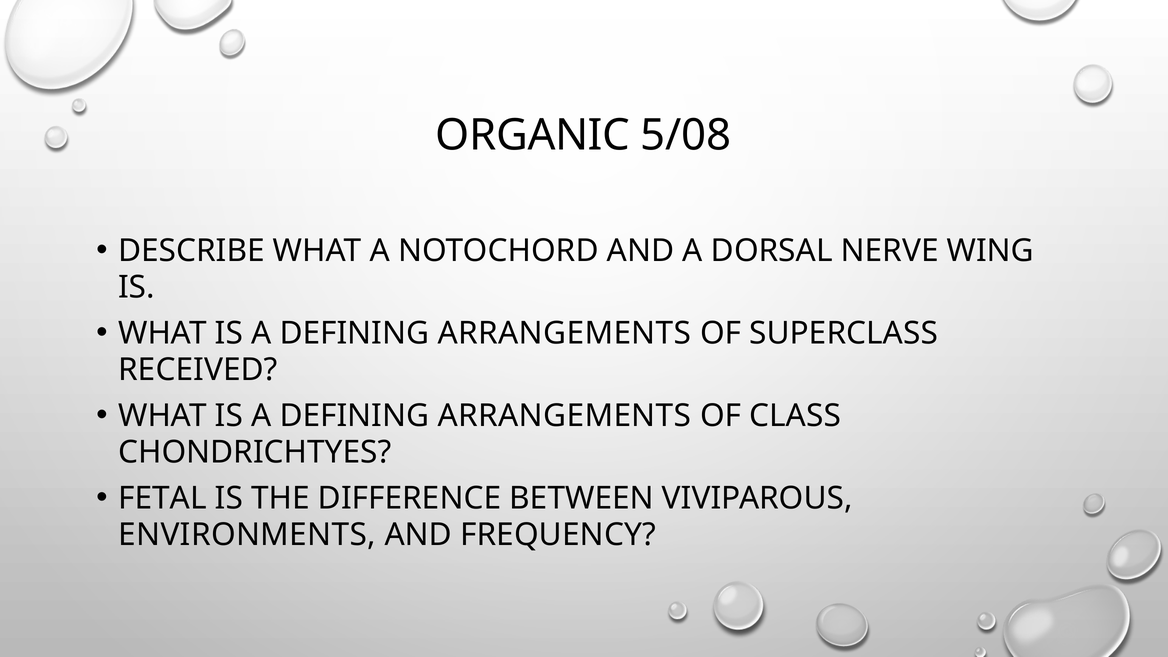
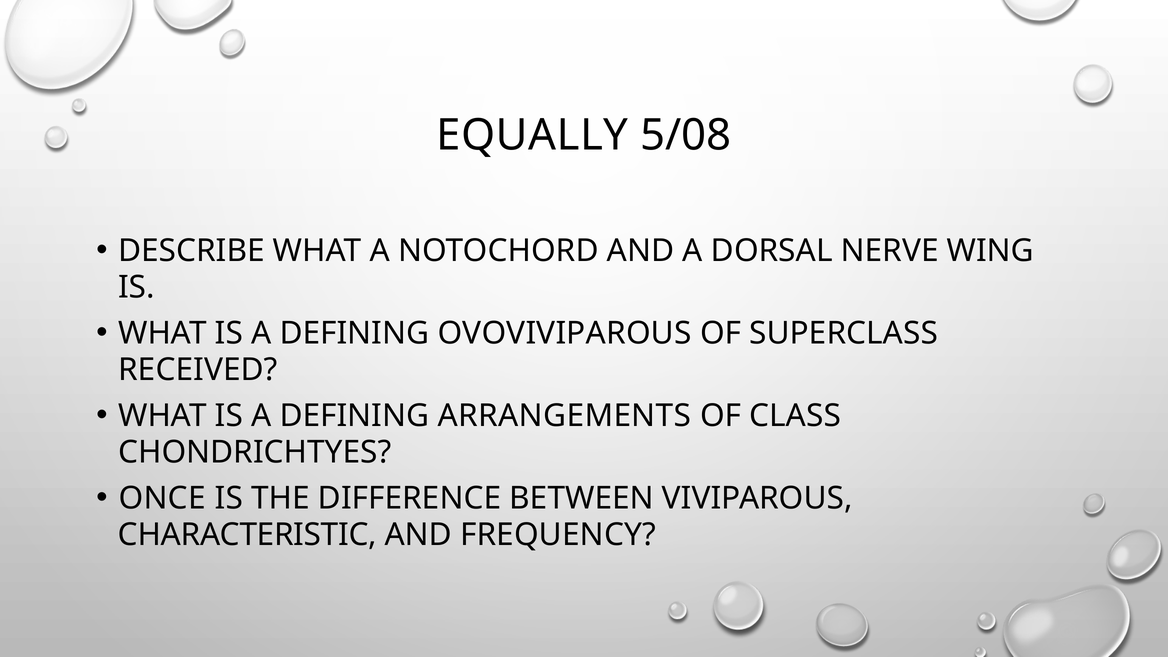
ORGANIC: ORGANIC -> EQUALLY (532, 135)
ARRANGEMENTS: ARRANGEMENTS -> OVOVIVIPAROUS (565, 333)
FETAL: FETAL -> ONCE (162, 499)
ENVIRONMENTS: ENVIRONMENTS -> CHARACTERISTIC (247, 535)
